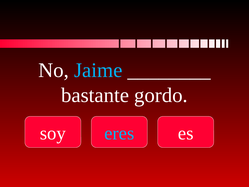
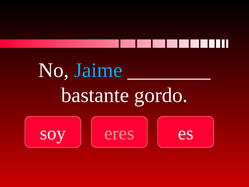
eres colour: light blue -> pink (119, 133)
